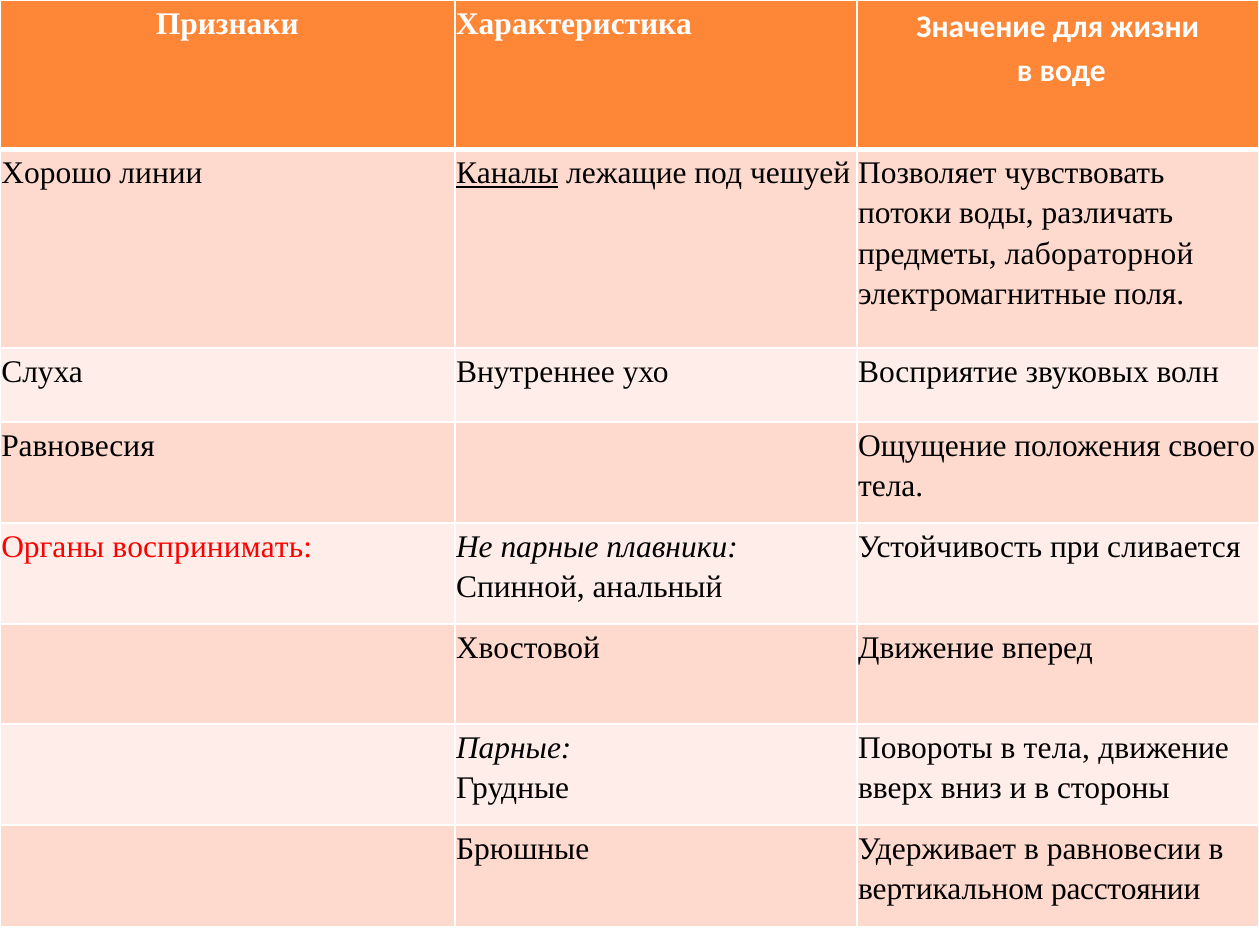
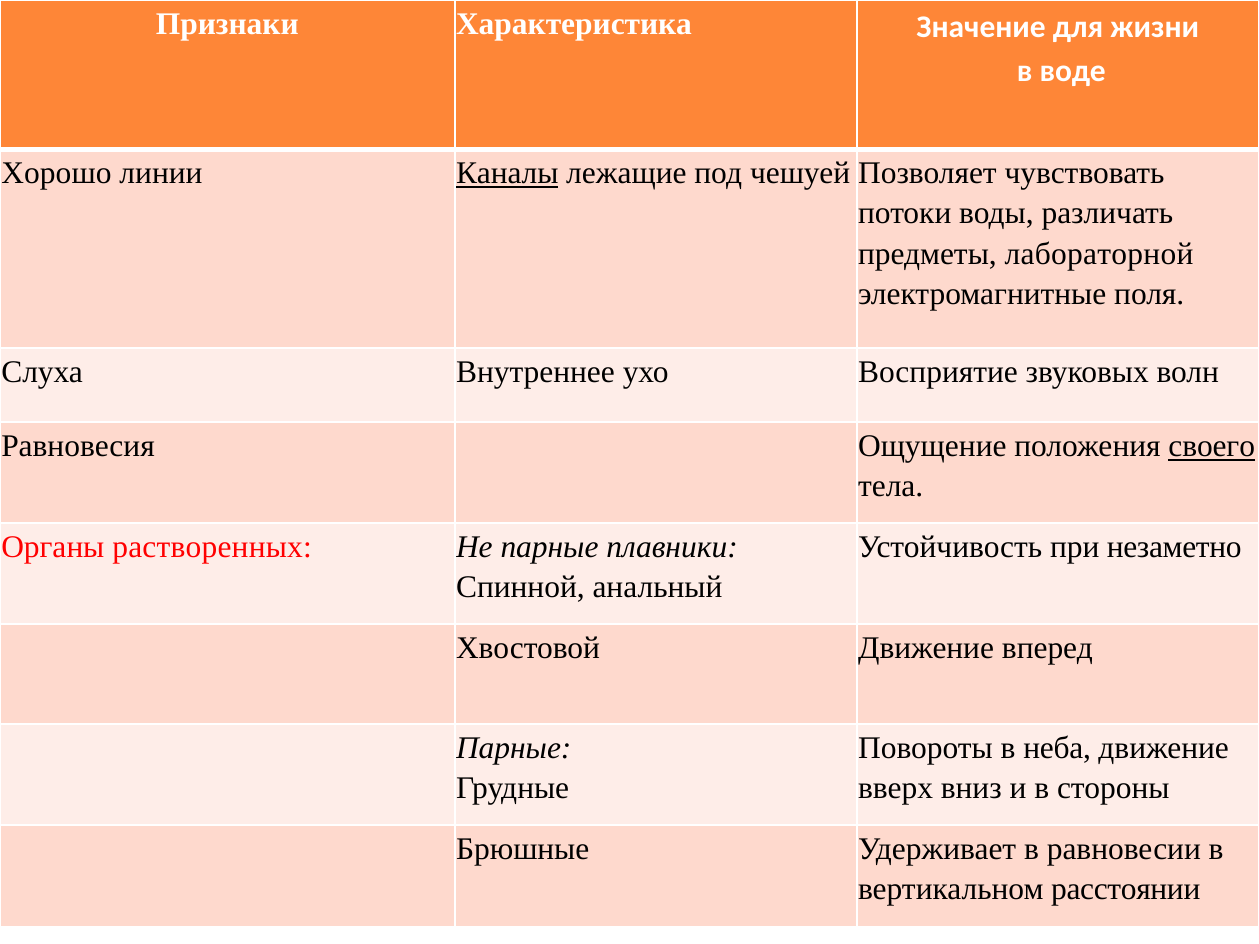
своего underline: none -> present (1212, 446)
воспринимать: воспринимать -> растворенных (212, 547)
сливается: сливается -> незаметно (1174, 547)
в тела: тела -> неба (1057, 748)
